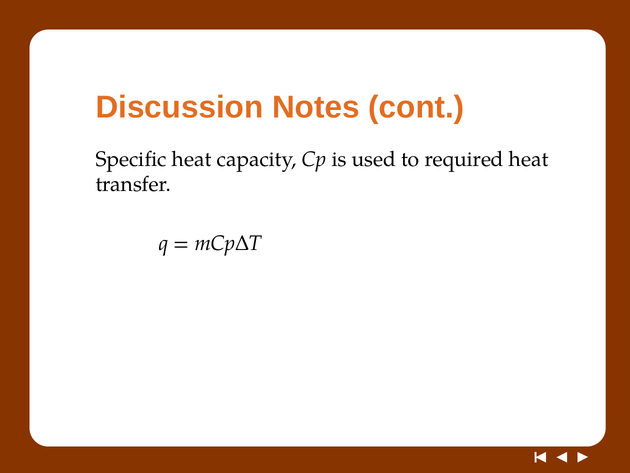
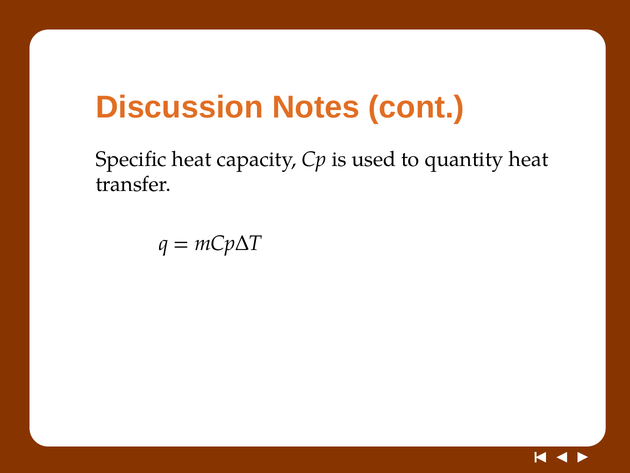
required: required -> quantity (464, 159)
